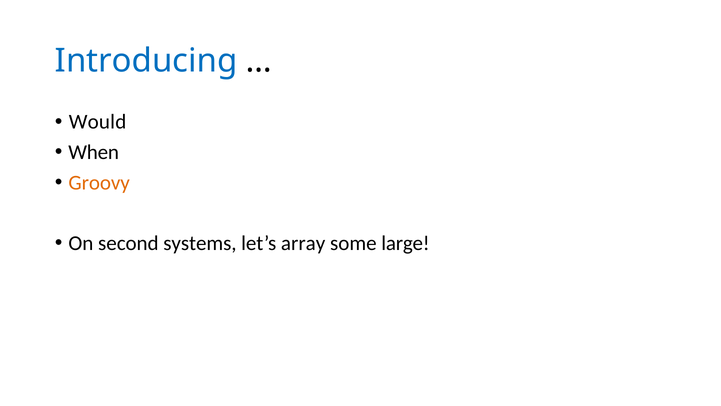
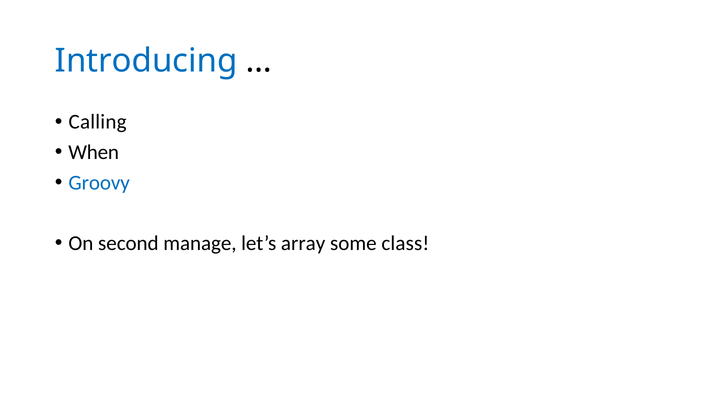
Would: Would -> Calling (98, 122)
Groovy colour: orange -> blue (99, 182)
systems: systems -> manage (200, 243)
large: large -> class (405, 243)
